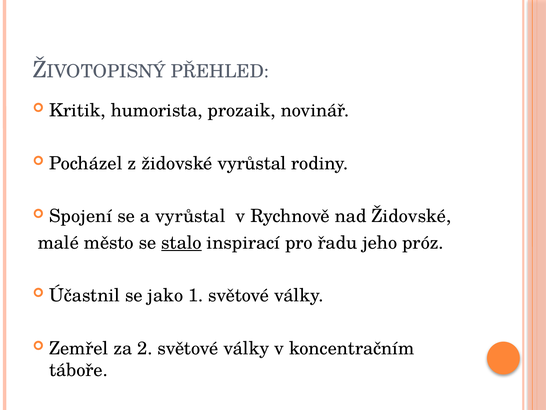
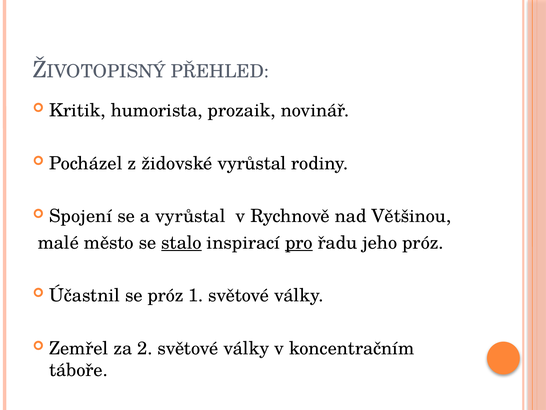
nad Židovské: Židovské -> Většinou (411, 216)
pro underline: none -> present (299, 242)
se jako: jako -> próz (165, 295)
